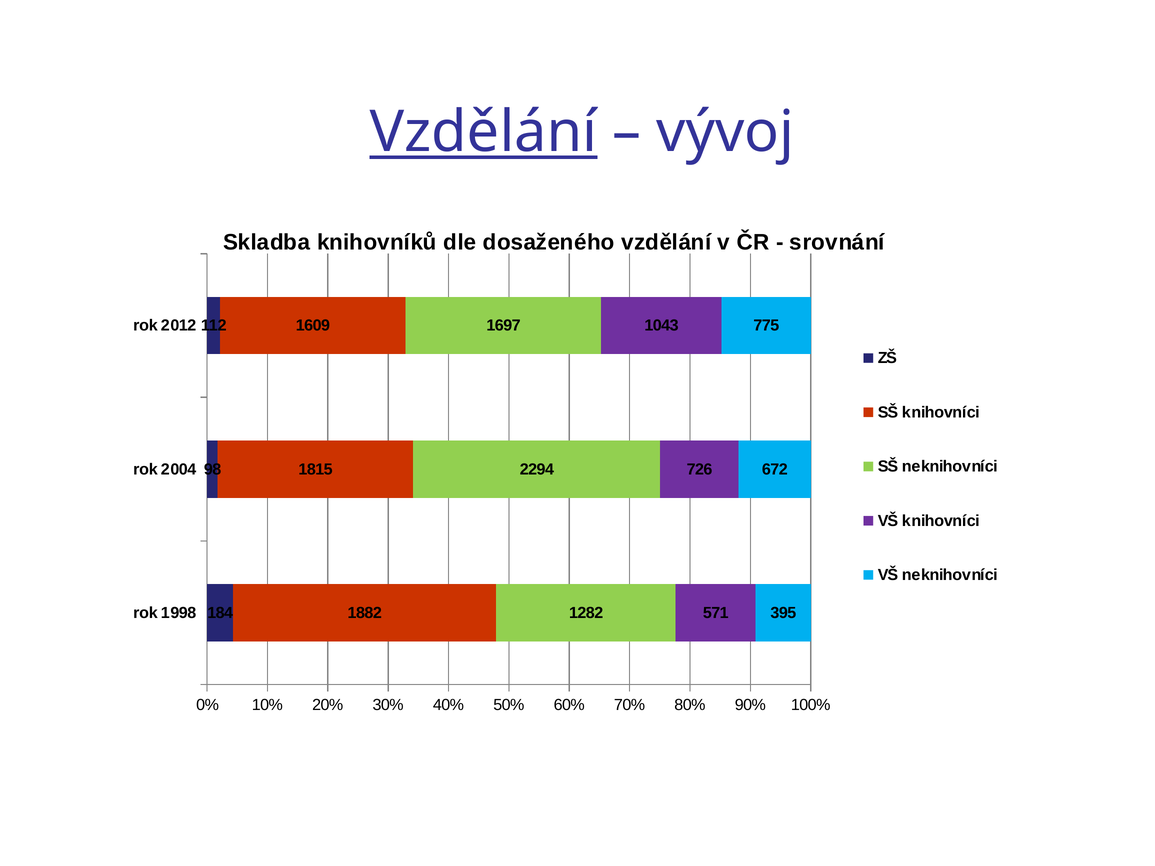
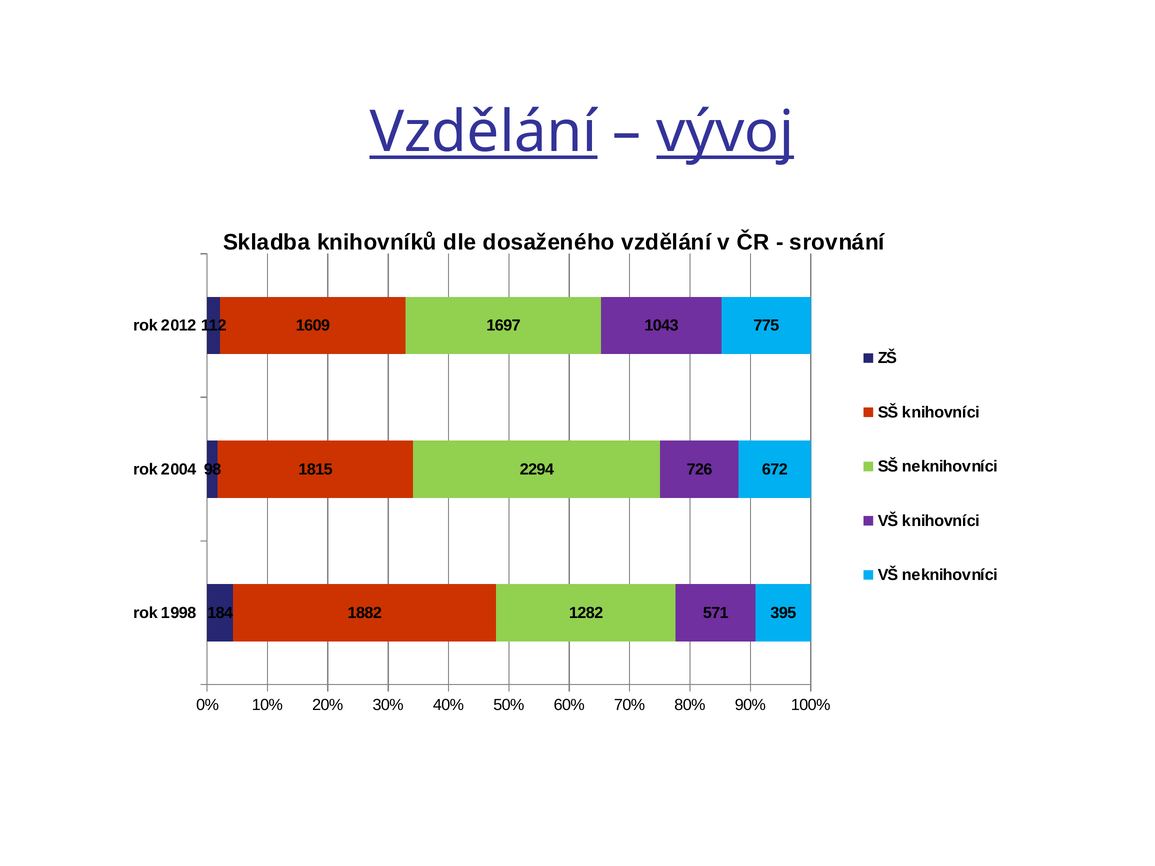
vývoj underline: none -> present (725, 132)
